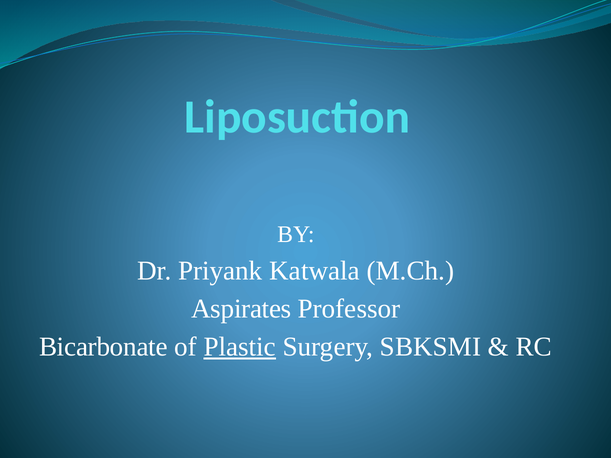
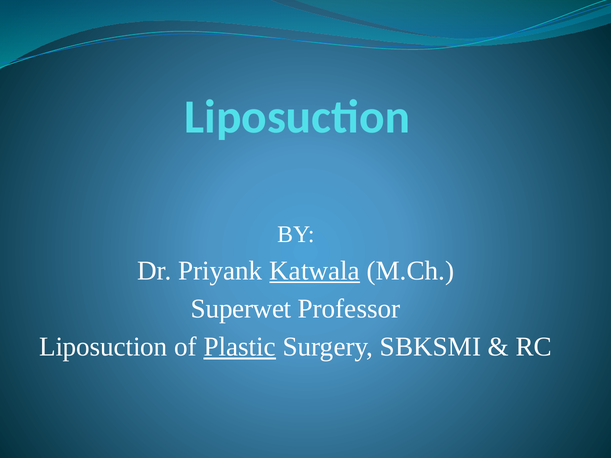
Katwala underline: none -> present (315, 271)
Aspirates: Aspirates -> Superwet (241, 309)
Bicarbonate: Bicarbonate -> Liposuction (103, 347)
